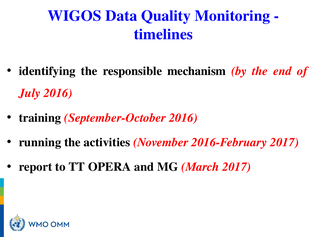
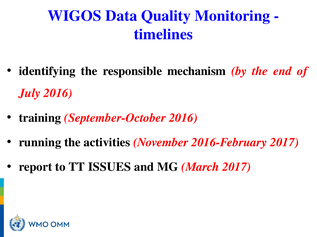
OPERA: OPERA -> ISSUES (110, 167)
